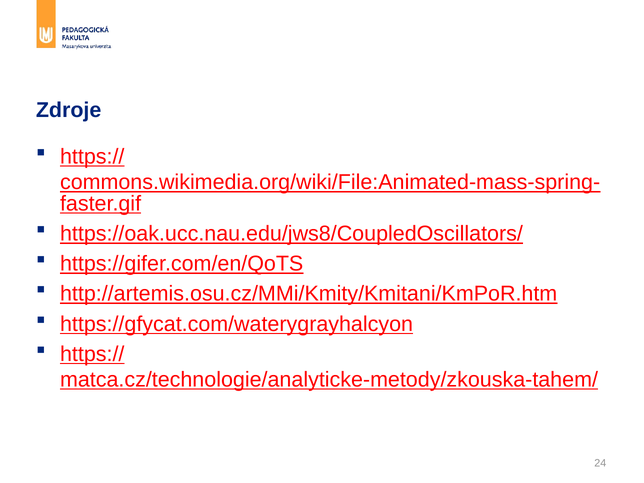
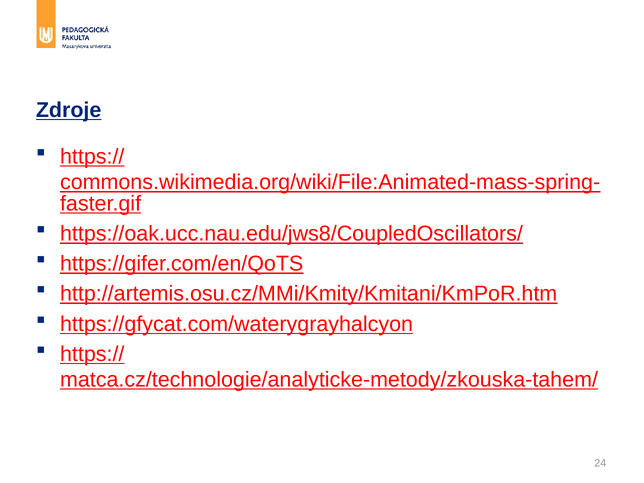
Zdroje underline: none -> present (69, 110)
